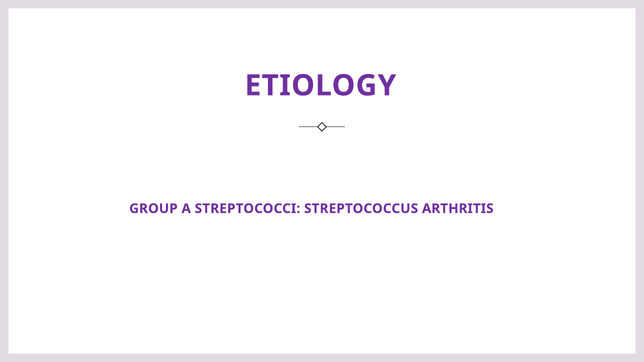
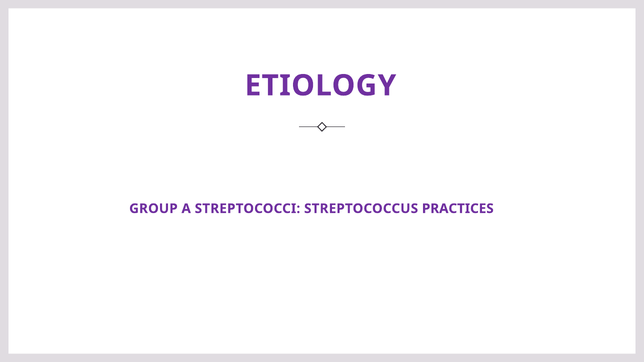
ARTHRITIS: ARTHRITIS -> PRACTICES (458, 209)
